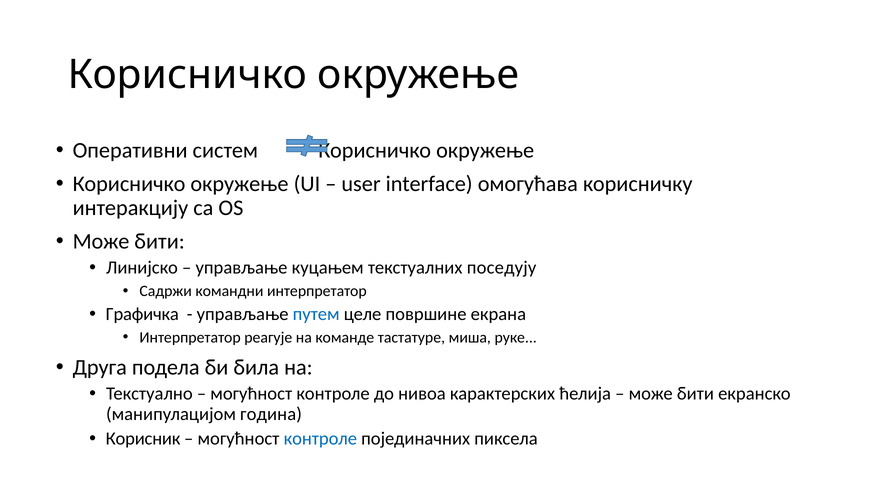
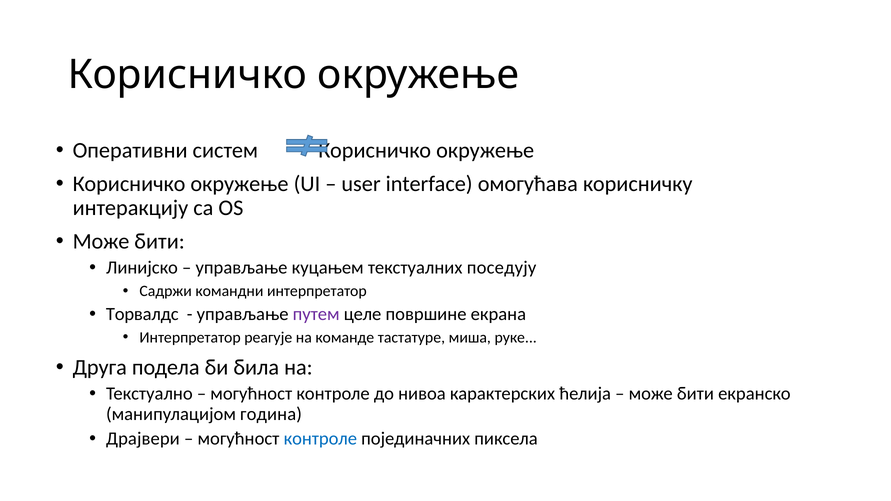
Графичка: Графичка -> Торвалдс (142, 314)
путем colour: blue -> purple (316, 314)
Корисник: Корисник -> Драјвери (143, 439)
